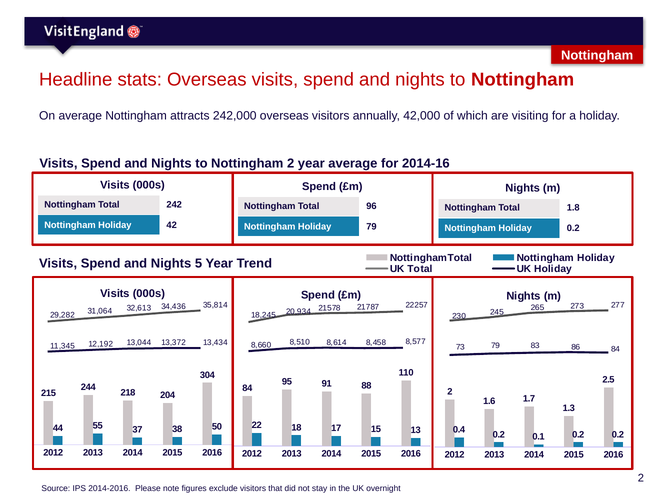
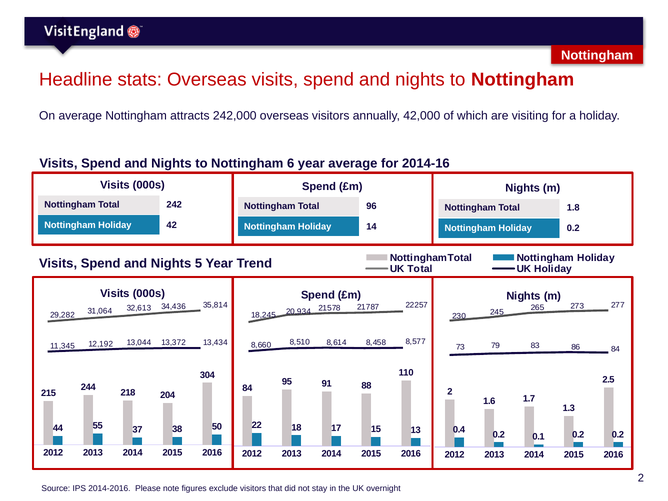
Nottingham 2: 2 -> 6 (291, 163)
Holiday 79: 79 -> 14 (371, 227)
